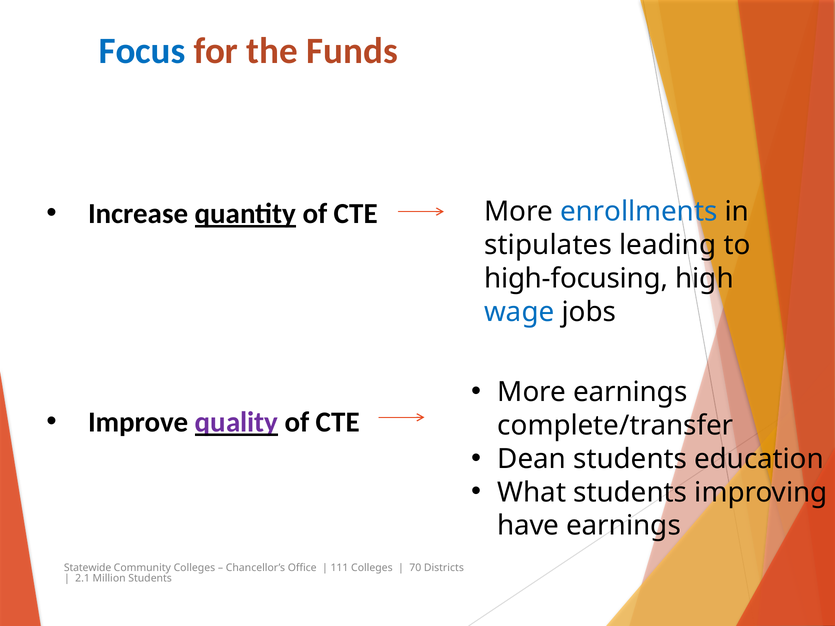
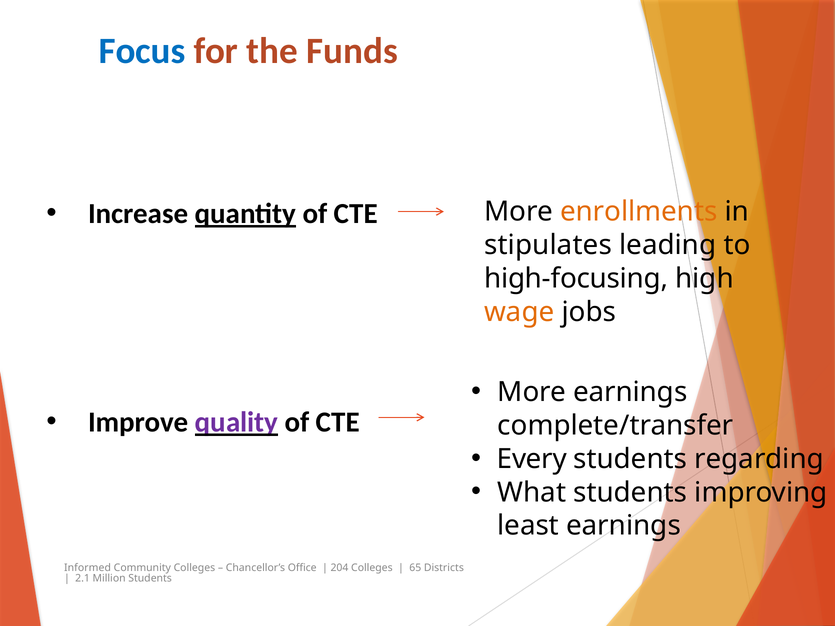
enrollments colour: blue -> orange (639, 212)
wage colour: blue -> orange (519, 312)
Dean: Dean -> Every (532, 459)
education: education -> regarding (759, 459)
have: have -> least (528, 526)
Statewide: Statewide -> Informed (88, 568)
111: 111 -> 204 (339, 568)
70: 70 -> 65 (415, 568)
